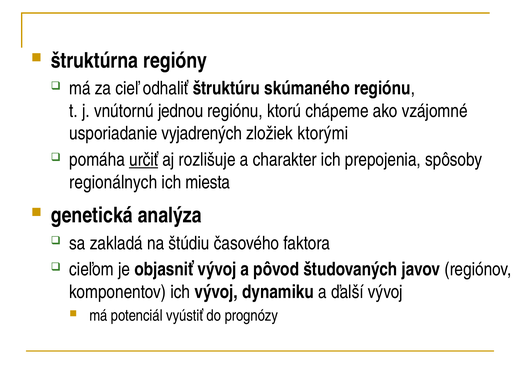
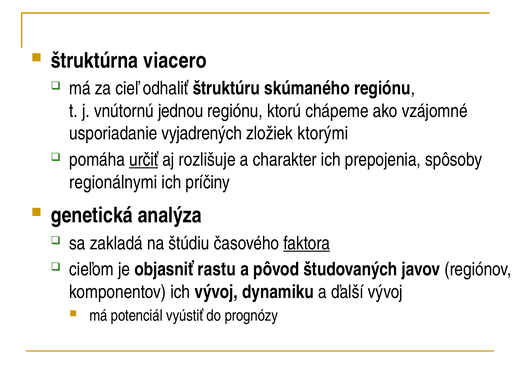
regióny: regióny -> viacero (175, 61)
regionálnych: regionálnych -> regionálnymi (113, 182)
miesta: miesta -> príčiny (208, 182)
faktora underline: none -> present (307, 243)
objasniť vývoj: vývoj -> rastu (217, 269)
